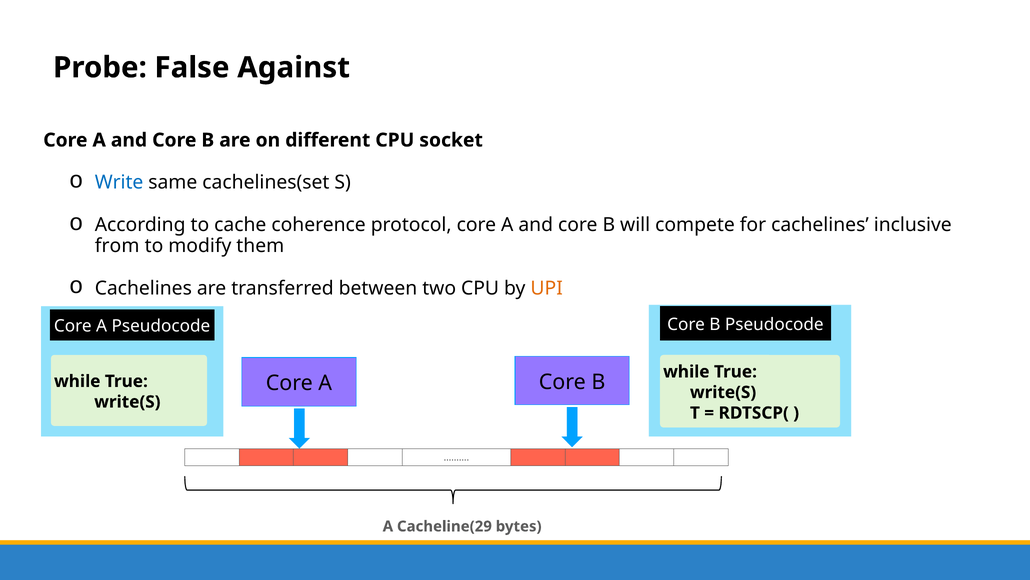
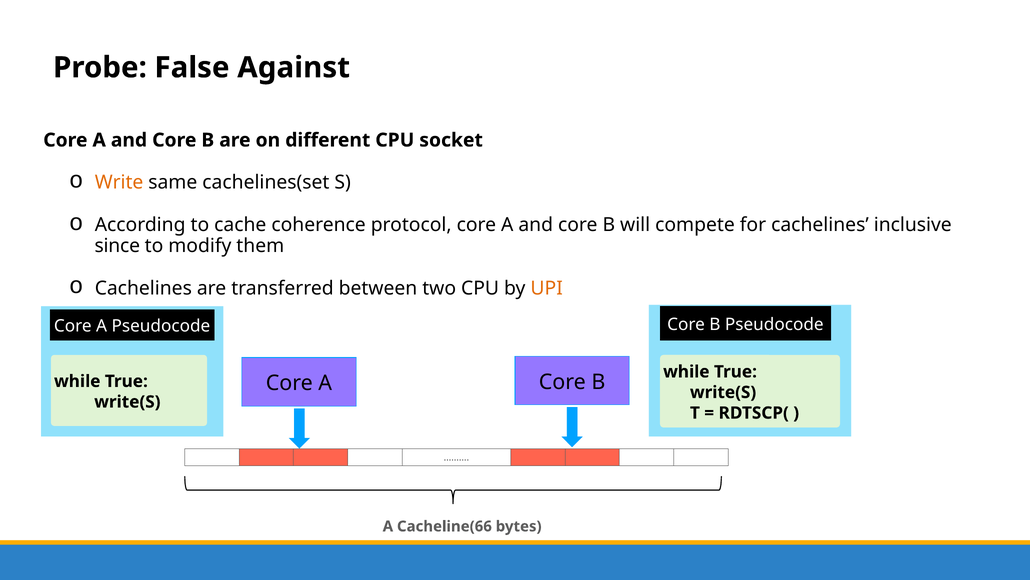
Write colour: blue -> orange (119, 182)
from: from -> since (117, 246)
Cacheline(29: Cacheline(29 -> Cacheline(66 (444, 526)
